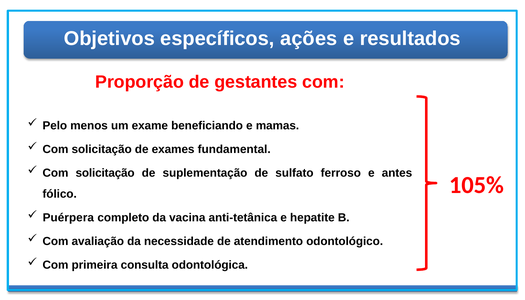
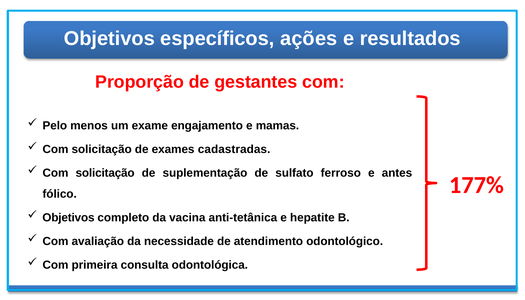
beneficiando: beneficiando -> engajamento (207, 125)
fundamental: fundamental -> cadastradas (234, 149)
105%: 105% -> 177% (477, 185)
Puérpera: Puérpera -> Objetivos (68, 217)
